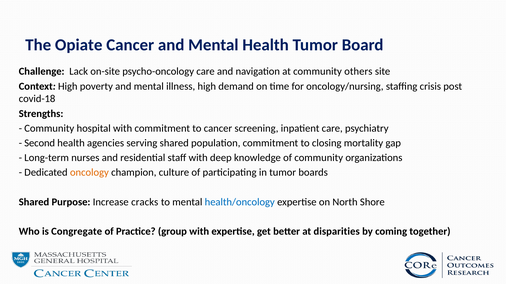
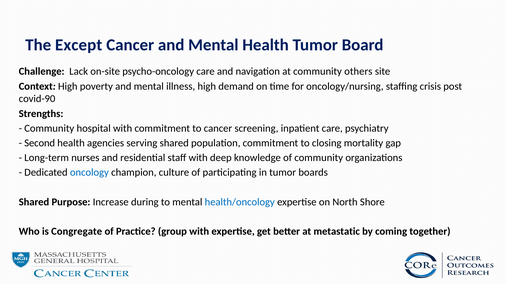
Opiate: Opiate -> Except (79, 45)
covid-18: covid-18 -> covid-90 (37, 99)
oncology colour: orange -> blue (89, 173)
cracks: cracks -> during (145, 202)
disparities: disparities -> metastatic (337, 232)
